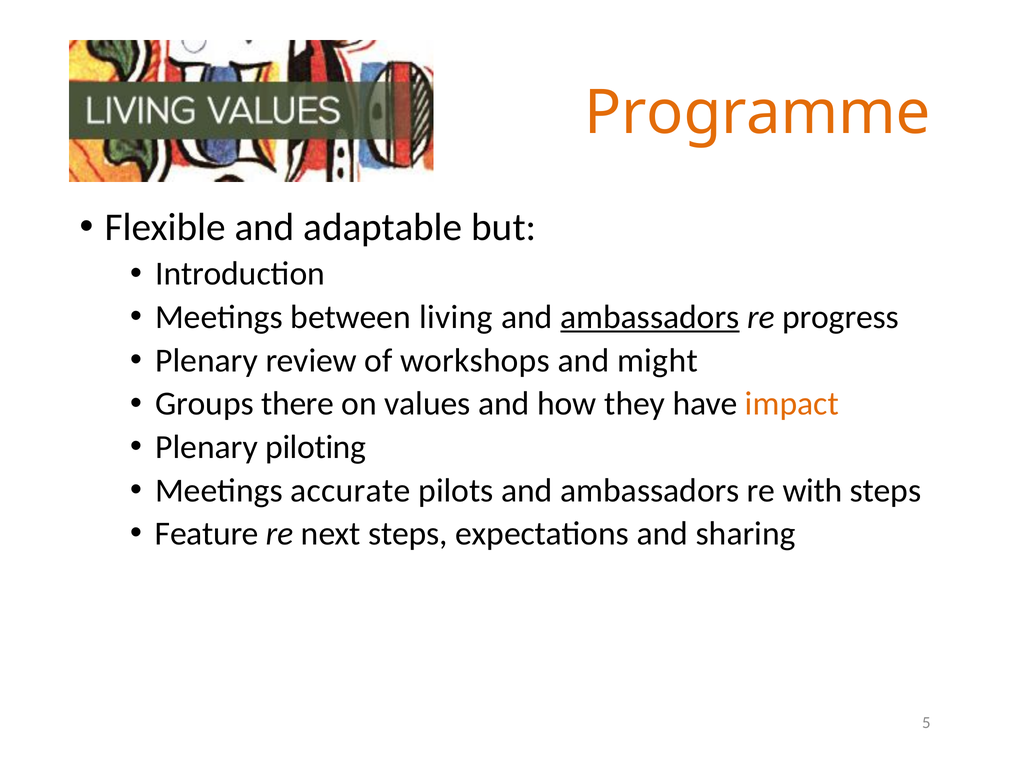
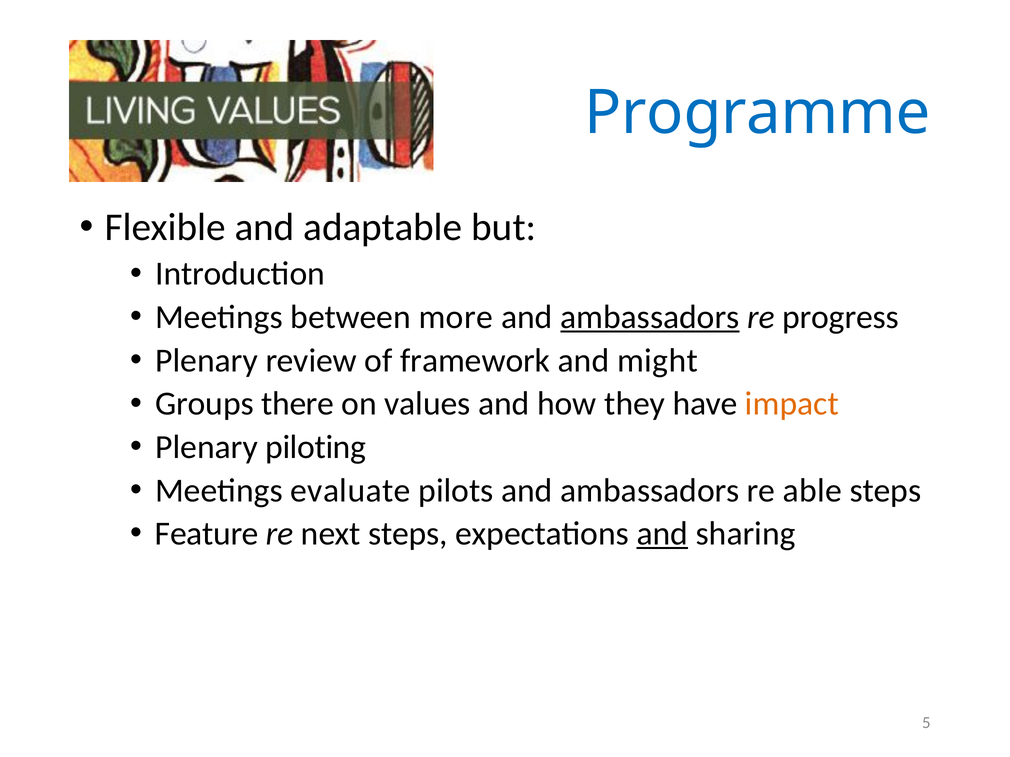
Programme colour: orange -> blue (757, 113)
living: living -> more (456, 317)
workshops: workshops -> framework (475, 361)
accurate: accurate -> evaluate (350, 491)
with: with -> able (812, 491)
and underline: none -> present (662, 534)
